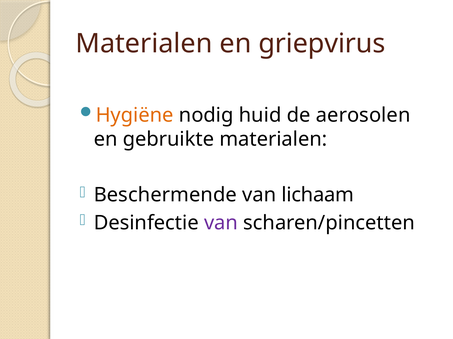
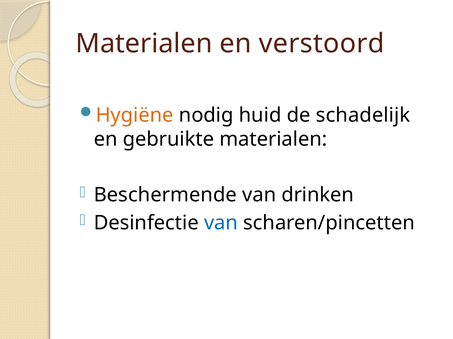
griepvirus: griepvirus -> verstoord (322, 44)
aerosolen: aerosolen -> schadelijk (363, 115)
lichaam: lichaam -> drinken (318, 195)
van colour: purple -> blue (221, 223)
